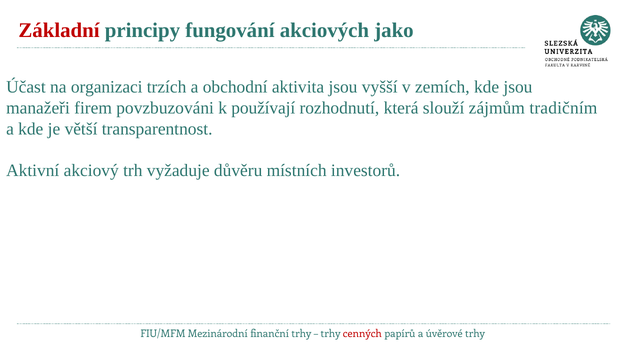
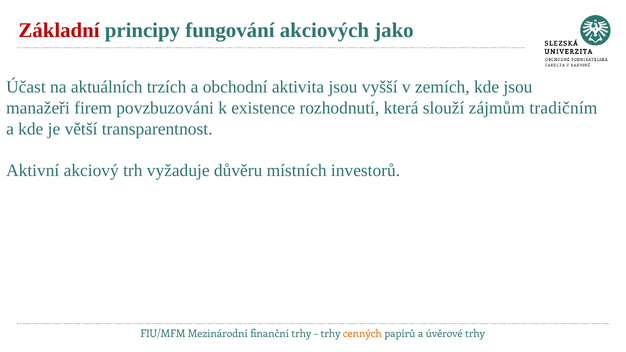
organizaci: organizaci -> aktuálních (107, 87)
používají: používají -> existence (263, 108)
cenných colour: red -> orange (362, 334)
